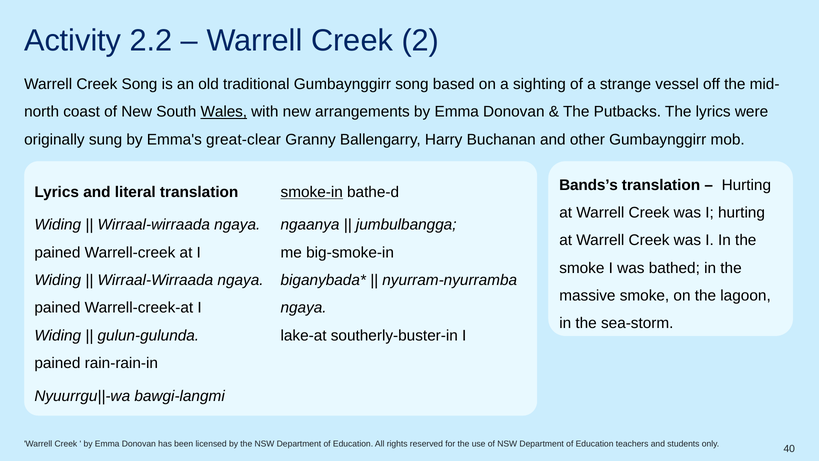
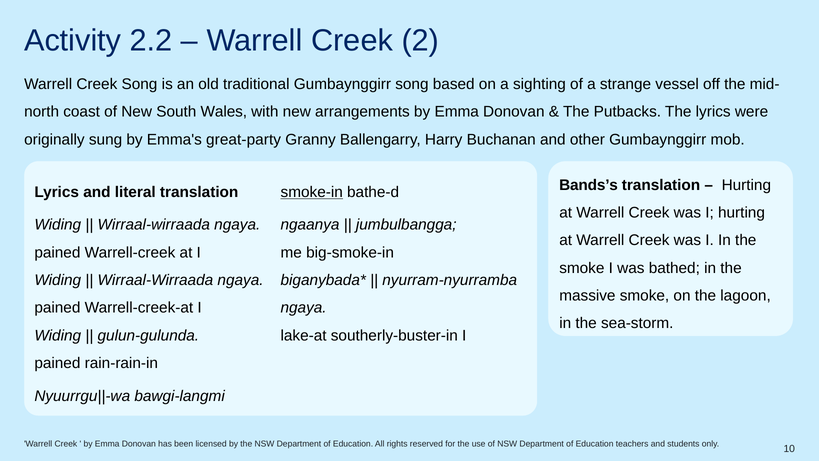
Wales underline: present -> none (224, 112)
great-clear: great-clear -> great-party (244, 139)
40: 40 -> 10 (789, 449)
